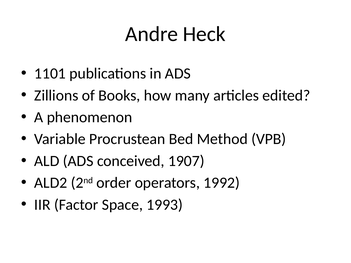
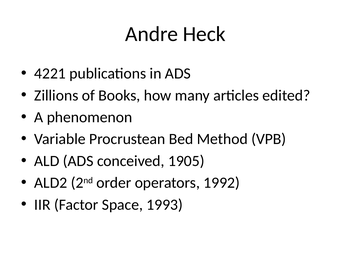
1101: 1101 -> 4221 (50, 74)
1907: 1907 -> 1905 (186, 161)
